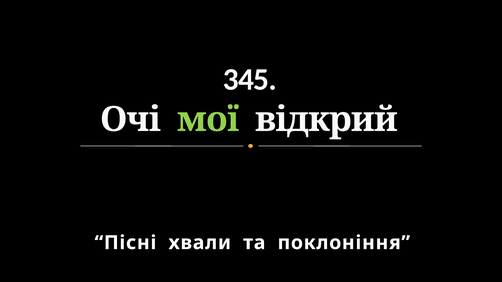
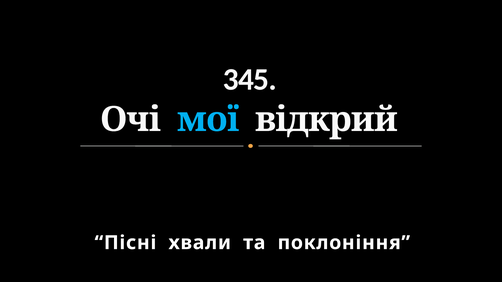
мої colour: light green -> light blue (208, 120)
